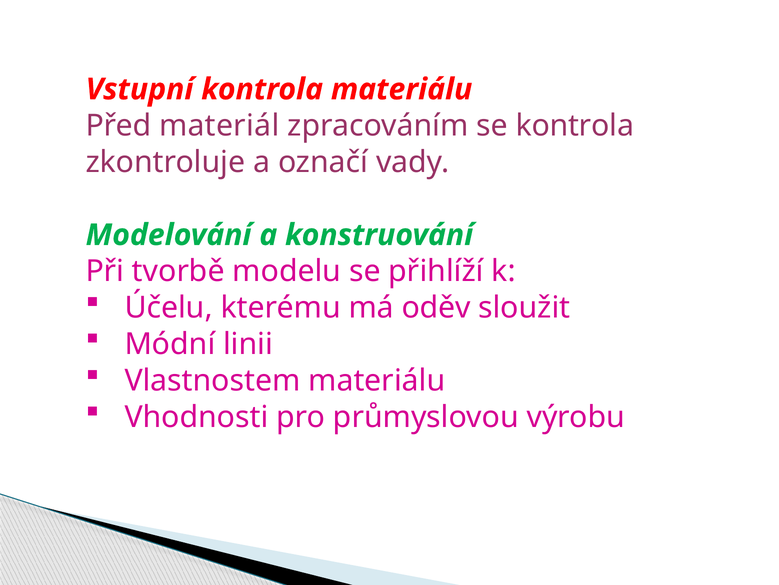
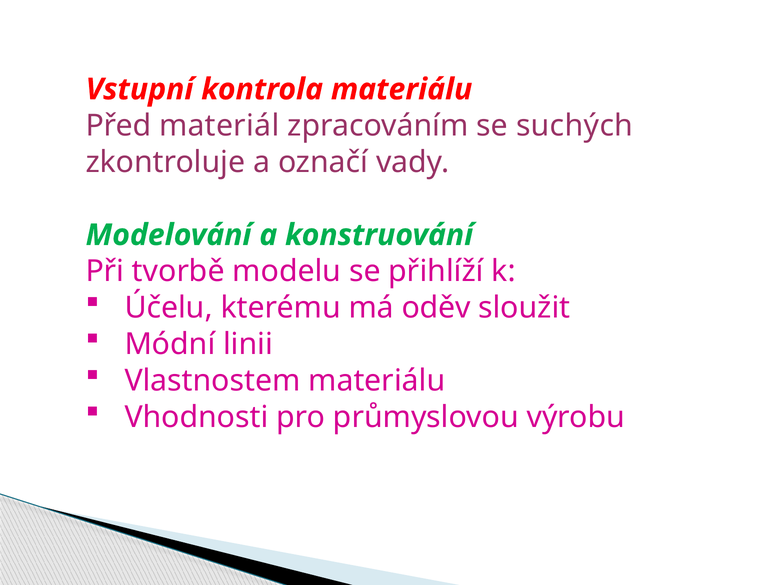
se kontrola: kontrola -> suchých (575, 126)
